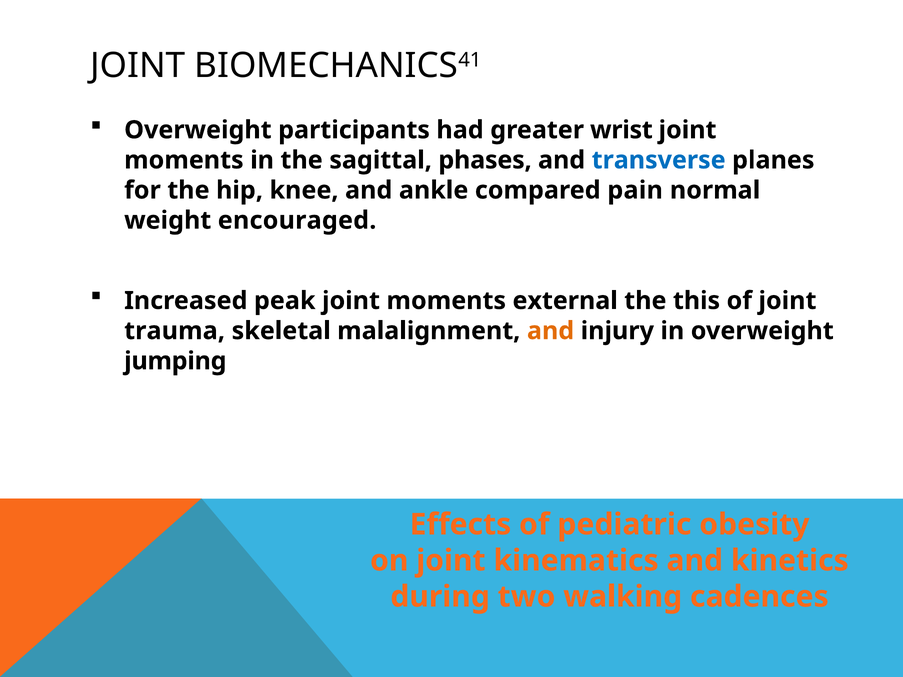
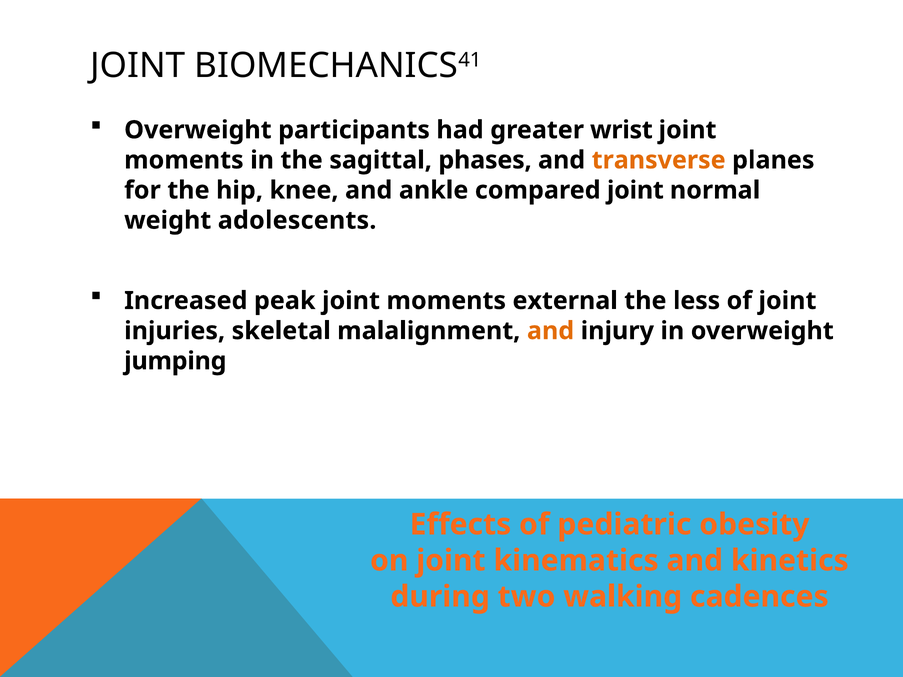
transverse colour: blue -> orange (659, 160)
compared pain: pain -> joint (635, 190)
encouraged: encouraged -> adolescents (297, 220)
this: this -> less (697, 301)
trauma: trauma -> injuries (175, 331)
